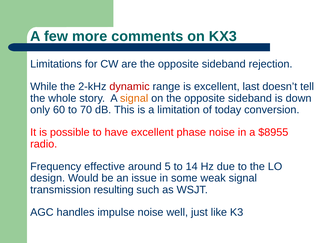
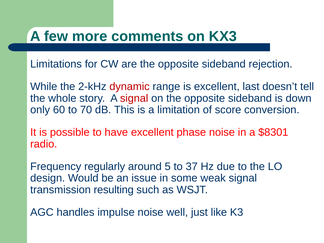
signal colour: orange -> red (134, 98)
today: today -> score (228, 110)
$8955: $8955 -> $8301 (273, 132)
effective: effective -> regularly (105, 166)
14: 14 -> 37 (192, 166)
